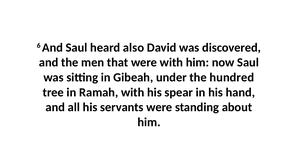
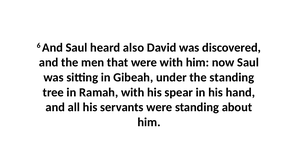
the hundred: hundred -> standing (232, 77)
